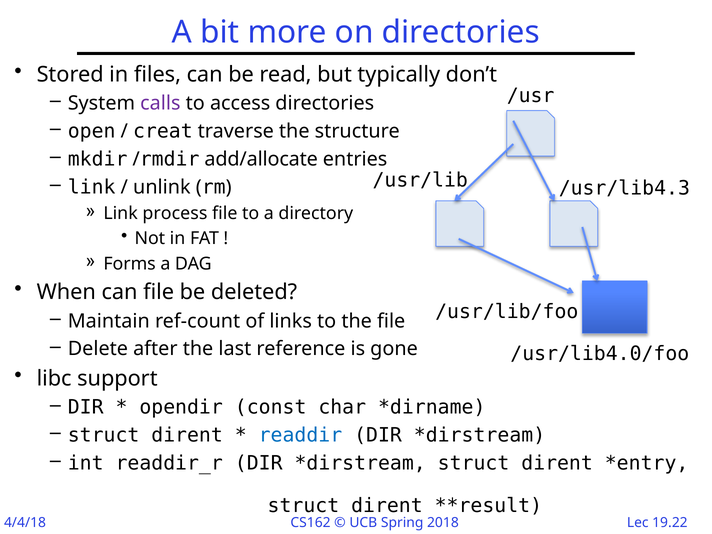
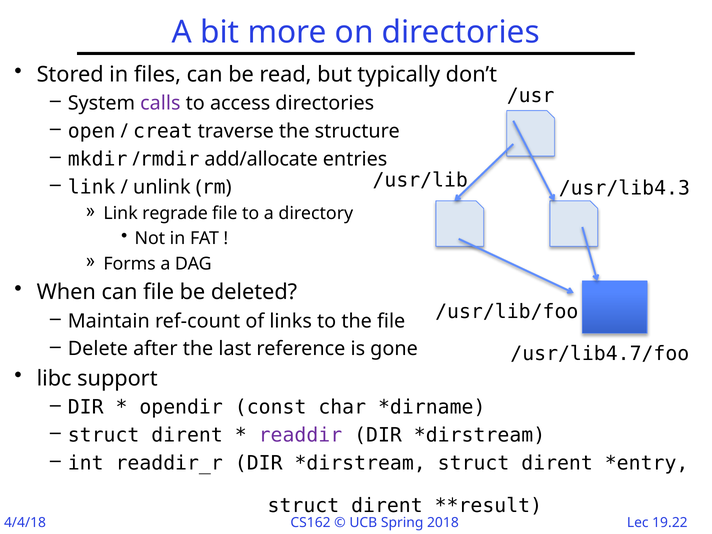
process: process -> regrade (175, 213)
/usr/lib4.0/foo: /usr/lib4.0/foo -> /usr/lib4.7/foo (600, 353)
readdir colour: blue -> purple (300, 435)
